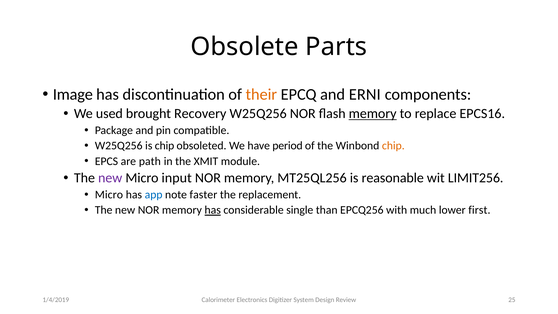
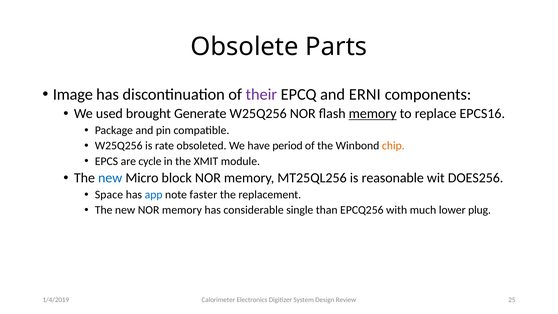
their colour: orange -> purple (261, 94)
Recovery: Recovery -> Generate (200, 114)
is chip: chip -> rate (165, 146)
path: path -> cycle (150, 161)
new colour: purple -> blue (110, 178)
input: input -> block (177, 178)
LIMIT256: LIMIT256 -> DOES256 (476, 178)
Micro: Micro -> Space (109, 195)
has underline: present -> none (213, 210)
first: first -> plug (480, 210)
